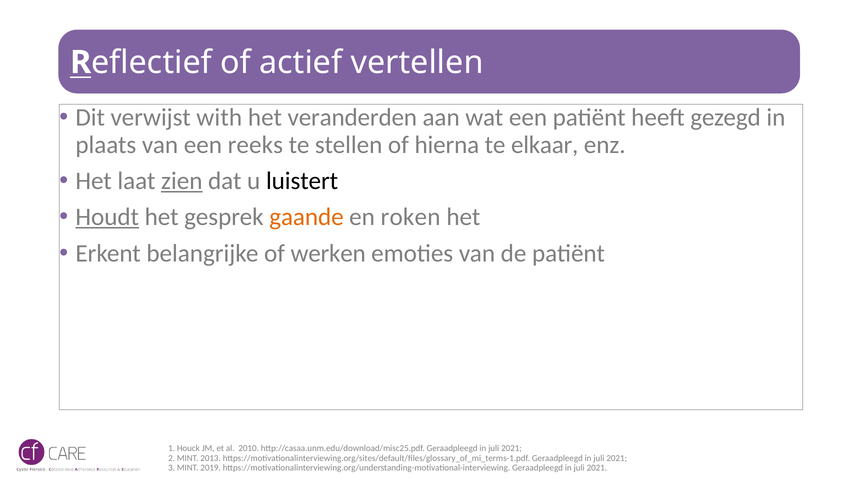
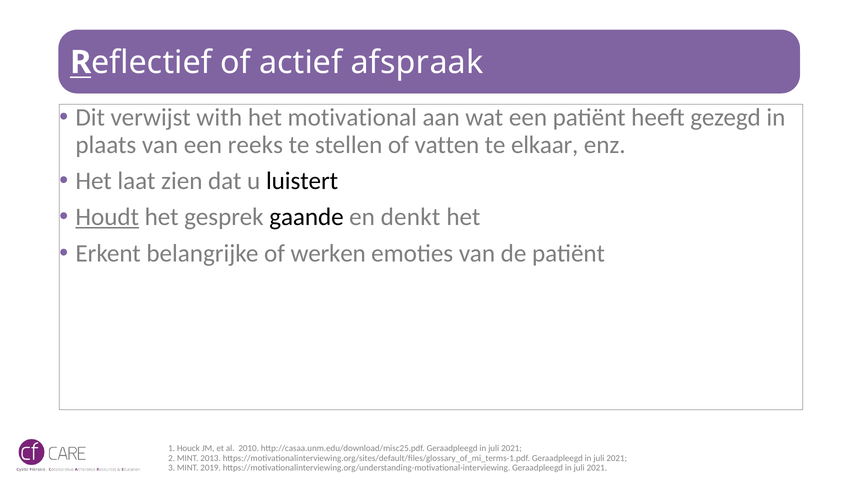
vertellen: vertellen -> afspraak (417, 62)
veranderden: veranderden -> motivational (352, 118)
hierna: hierna -> vatten (447, 145)
zien underline: present -> none (182, 181)
gaande colour: orange -> black (306, 217)
roken: roken -> denkt (411, 217)
